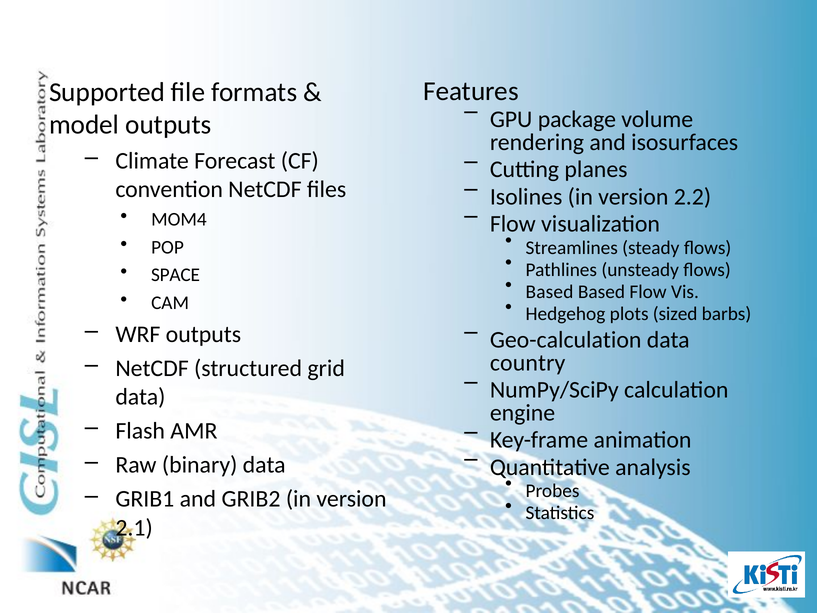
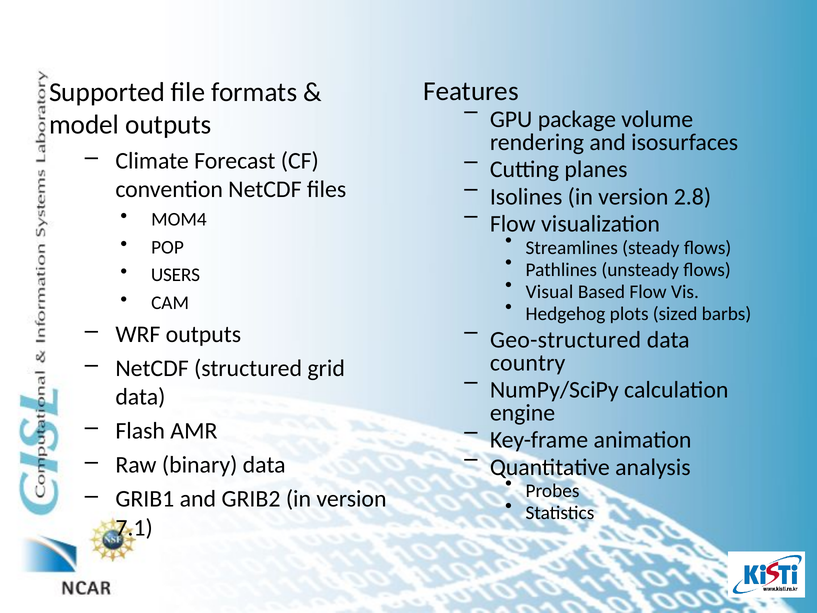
2.2: 2.2 -> 2.8 (692, 197)
SPACE: SPACE -> USERS (175, 275)
Based: Based -> Visual (550, 292)
Geo-calculation: Geo-calculation -> Geo-structured (566, 340)
2.1: 2.1 -> 7.1 (134, 527)
